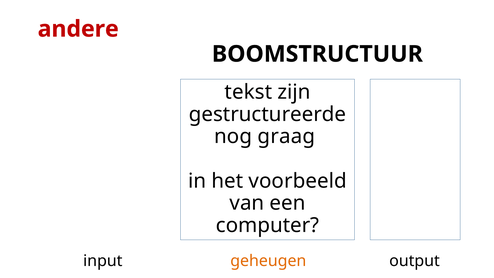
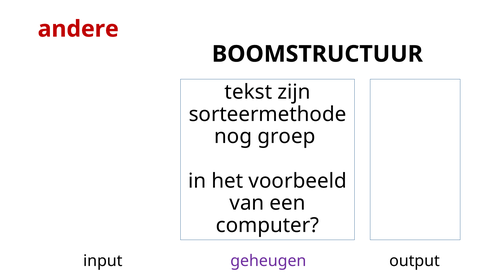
gestructureerde: gestructureerde -> sorteermethode (268, 114)
graag: graag -> groep (286, 136)
geheugen colour: orange -> purple (268, 261)
